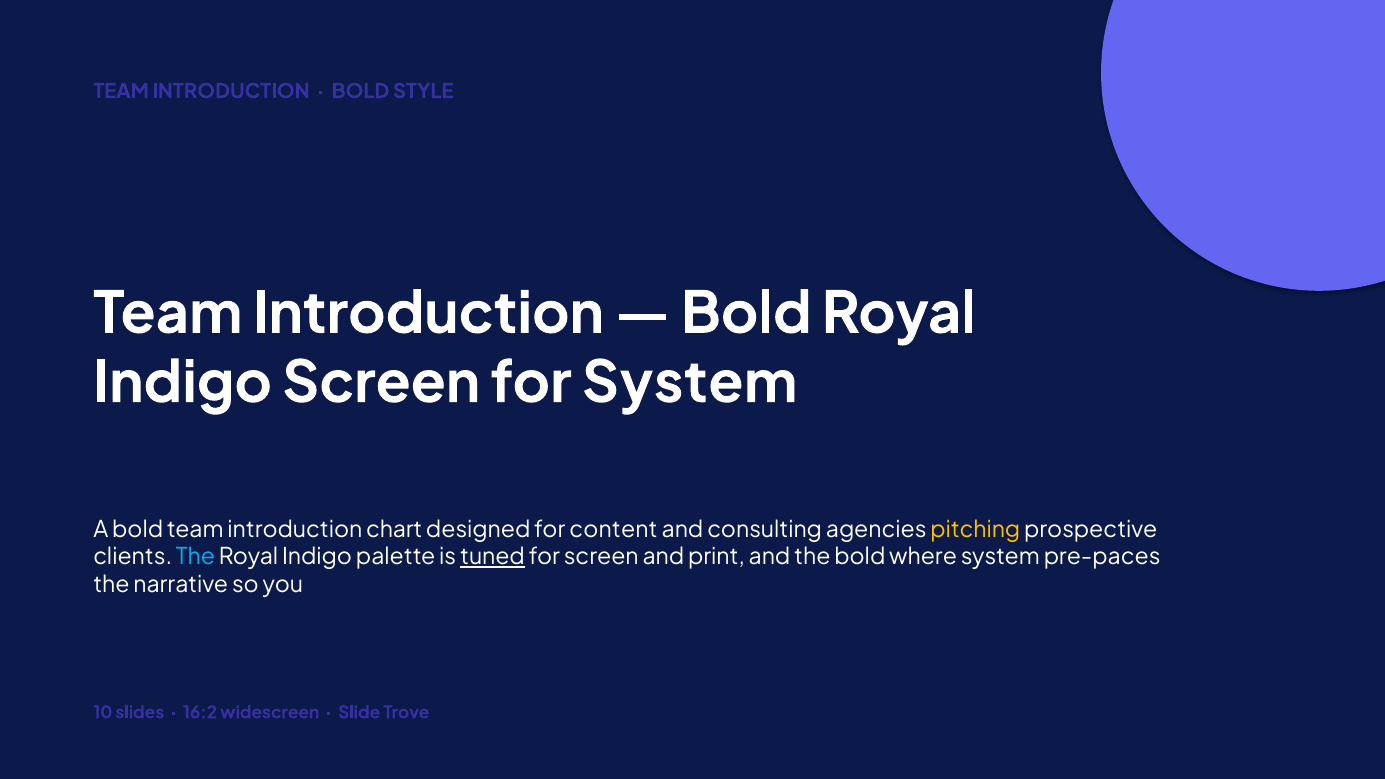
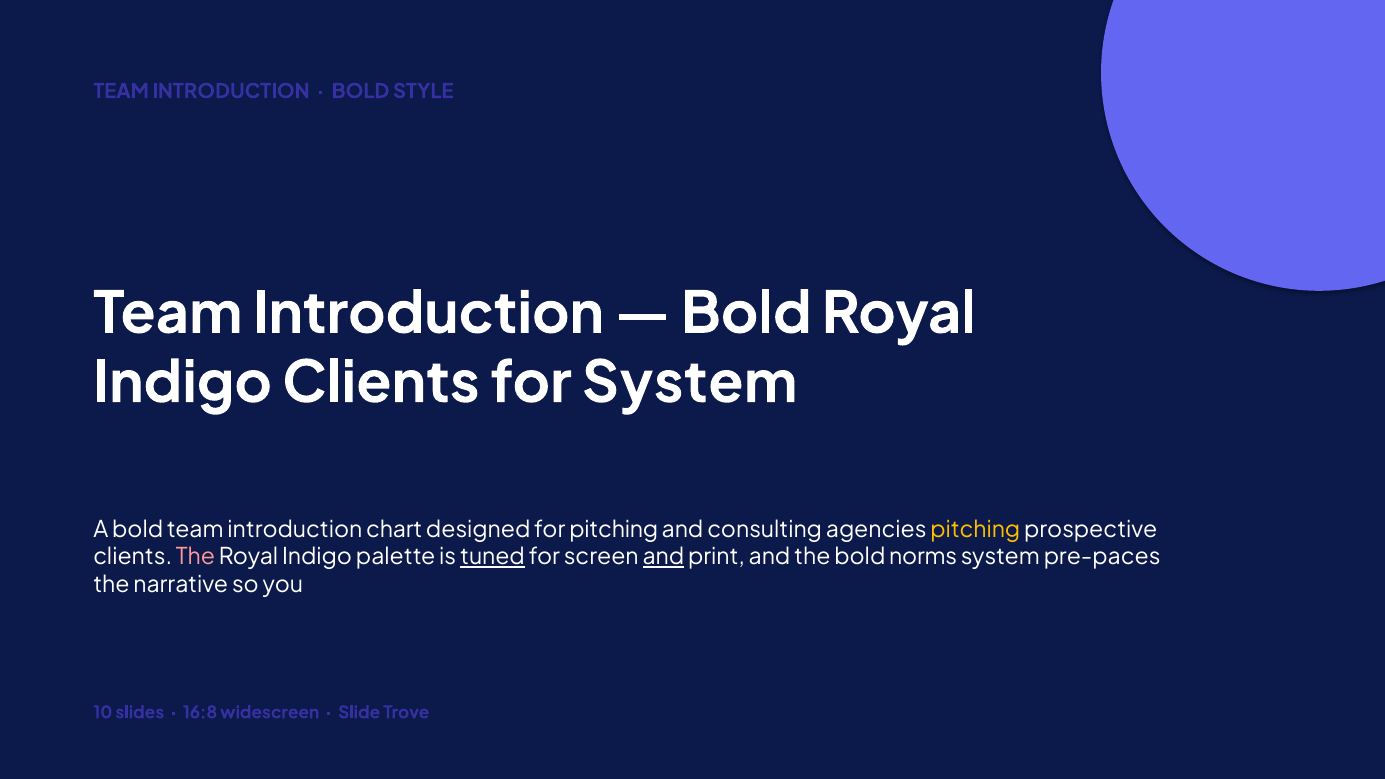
Indigo Screen: Screen -> Clients (381, 383)
for content: content -> pitching (614, 530)
The colour: light blue -> pink (195, 557)
and underline: none -> present (663, 557)
where: where -> norms (923, 557)
16:2: 16:2 -> 16:8 (200, 713)
